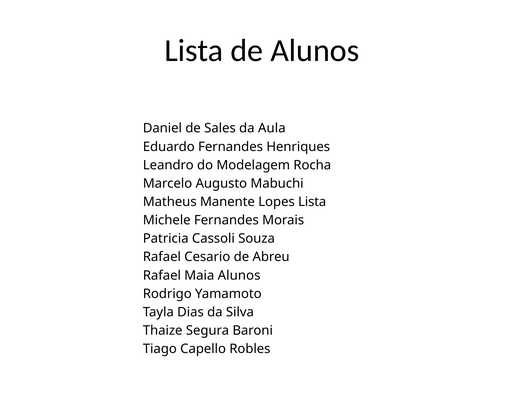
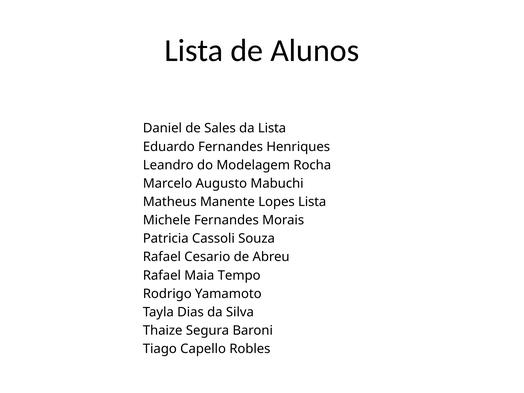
da Aula: Aula -> Lista (272, 128)
Maia Alunos: Alunos -> Tempo (239, 275)
